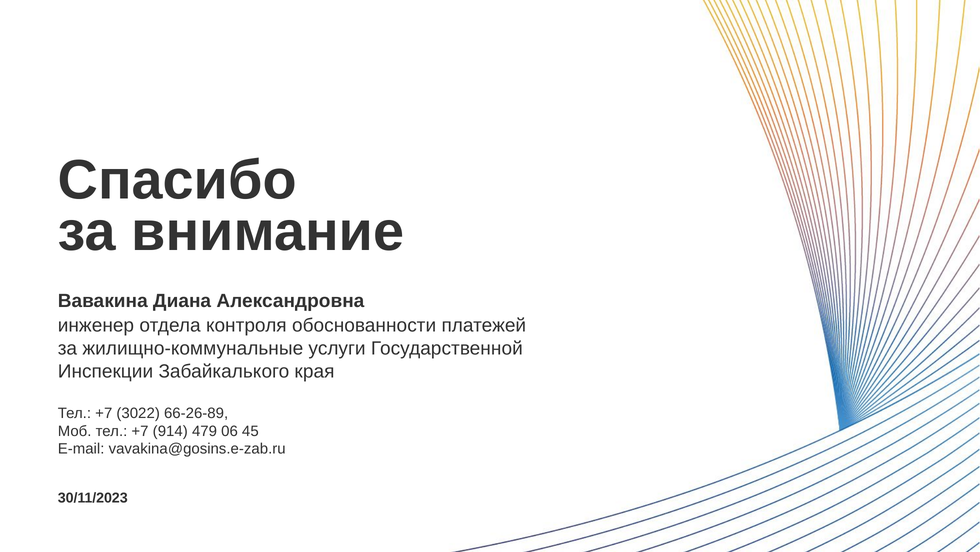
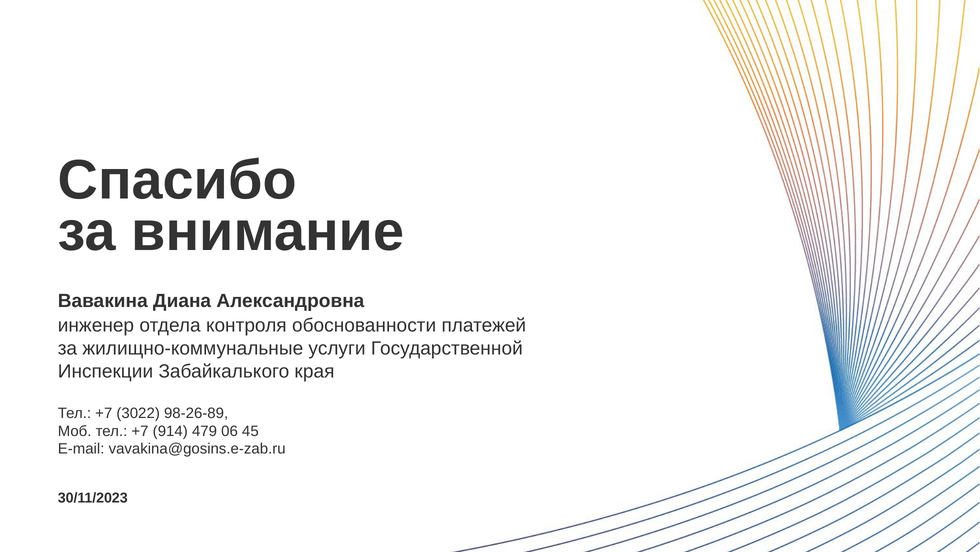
66-26-89: 66-26-89 -> 98-26-89 (196, 413)
